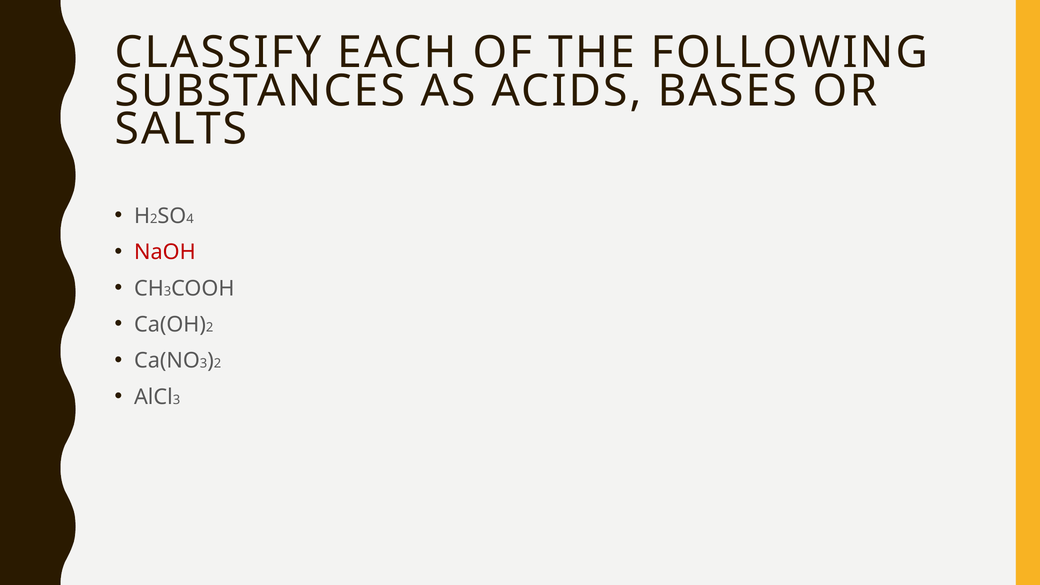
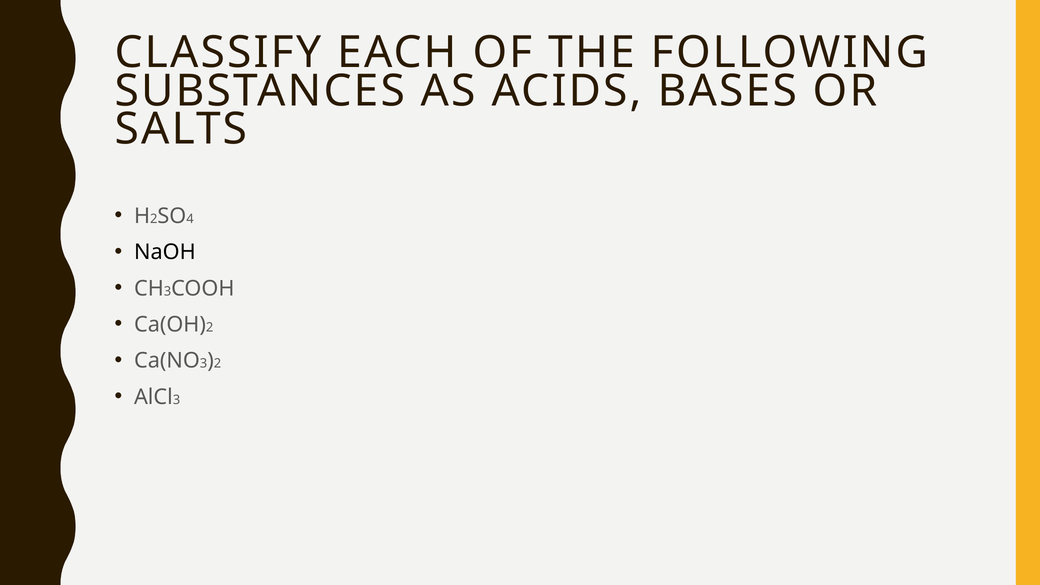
NaOH colour: red -> black (165, 252)
